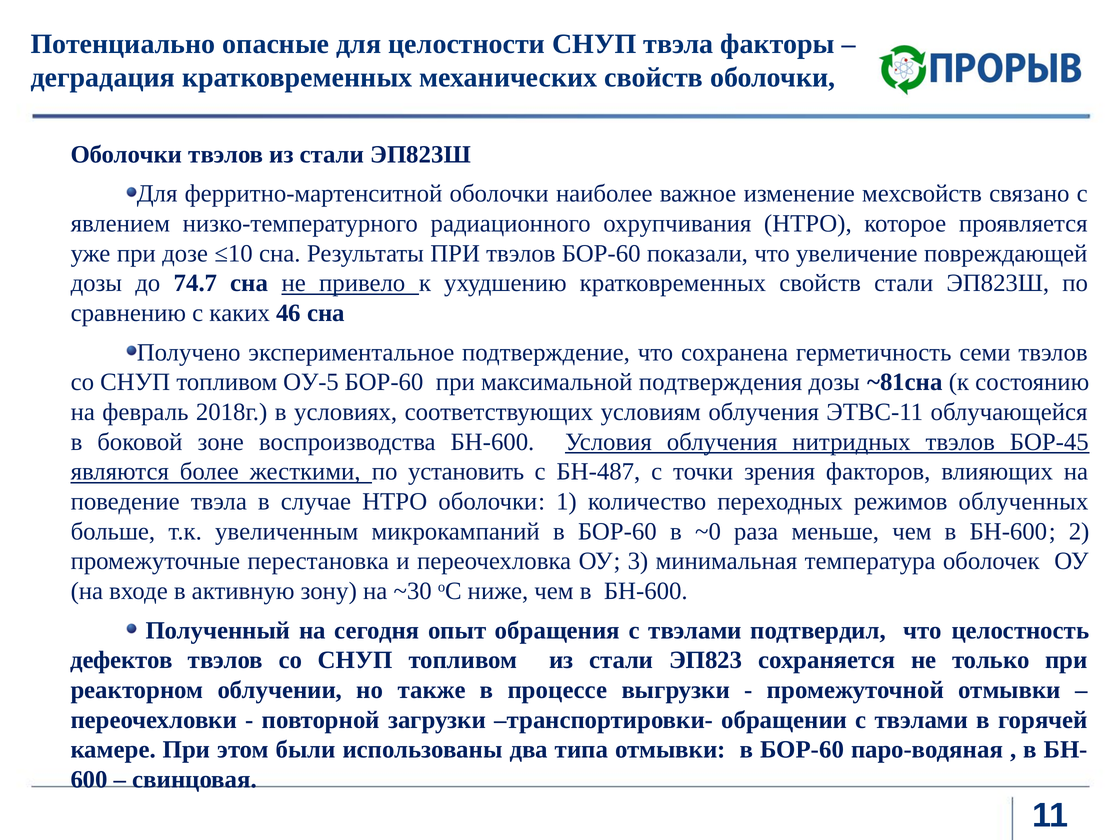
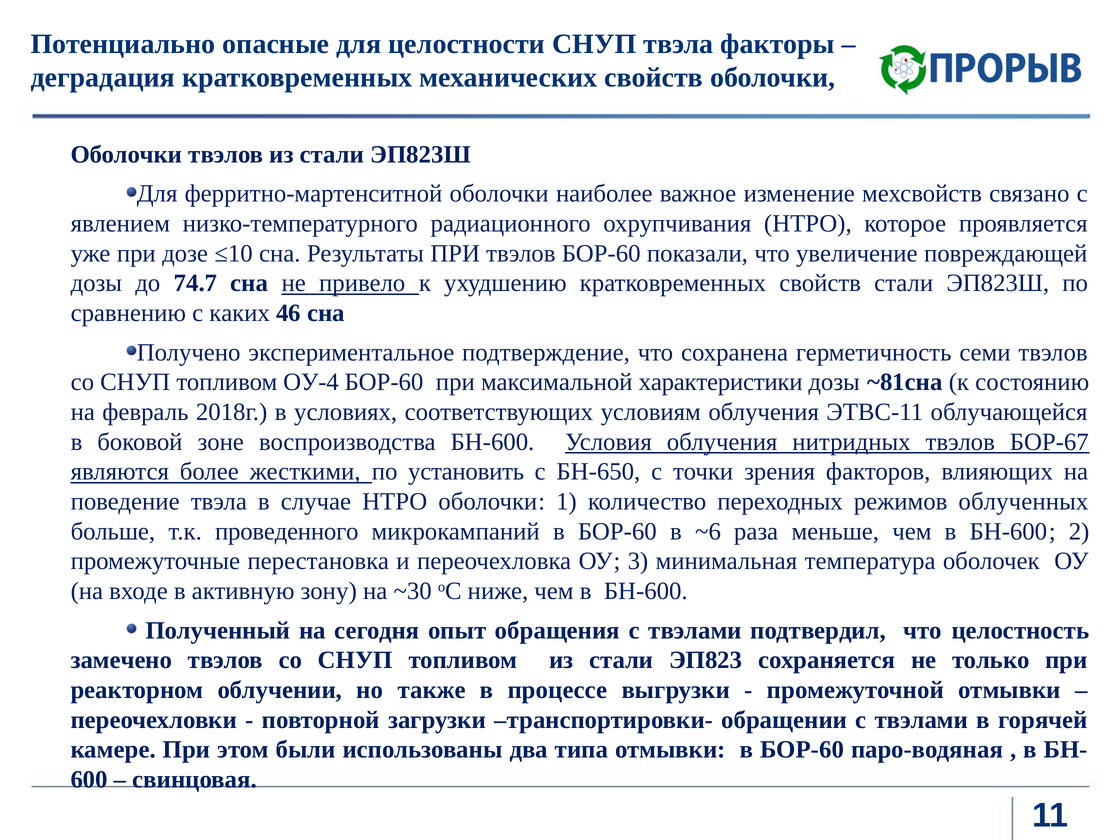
ОУ-5: ОУ-5 -> ОУ-4 (311, 382)
подтверждения: подтверждения -> характеристики (721, 382)
БОР-45: БОР-45 -> БОР-67 (1049, 442)
БН-487: БН-487 -> БН-650 (598, 472)
увеличенным: увеличенным -> проведенного (287, 531)
~0: ~0 -> ~6 (708, 531)
дефектов: дефектов -> замечено (121, 660)
